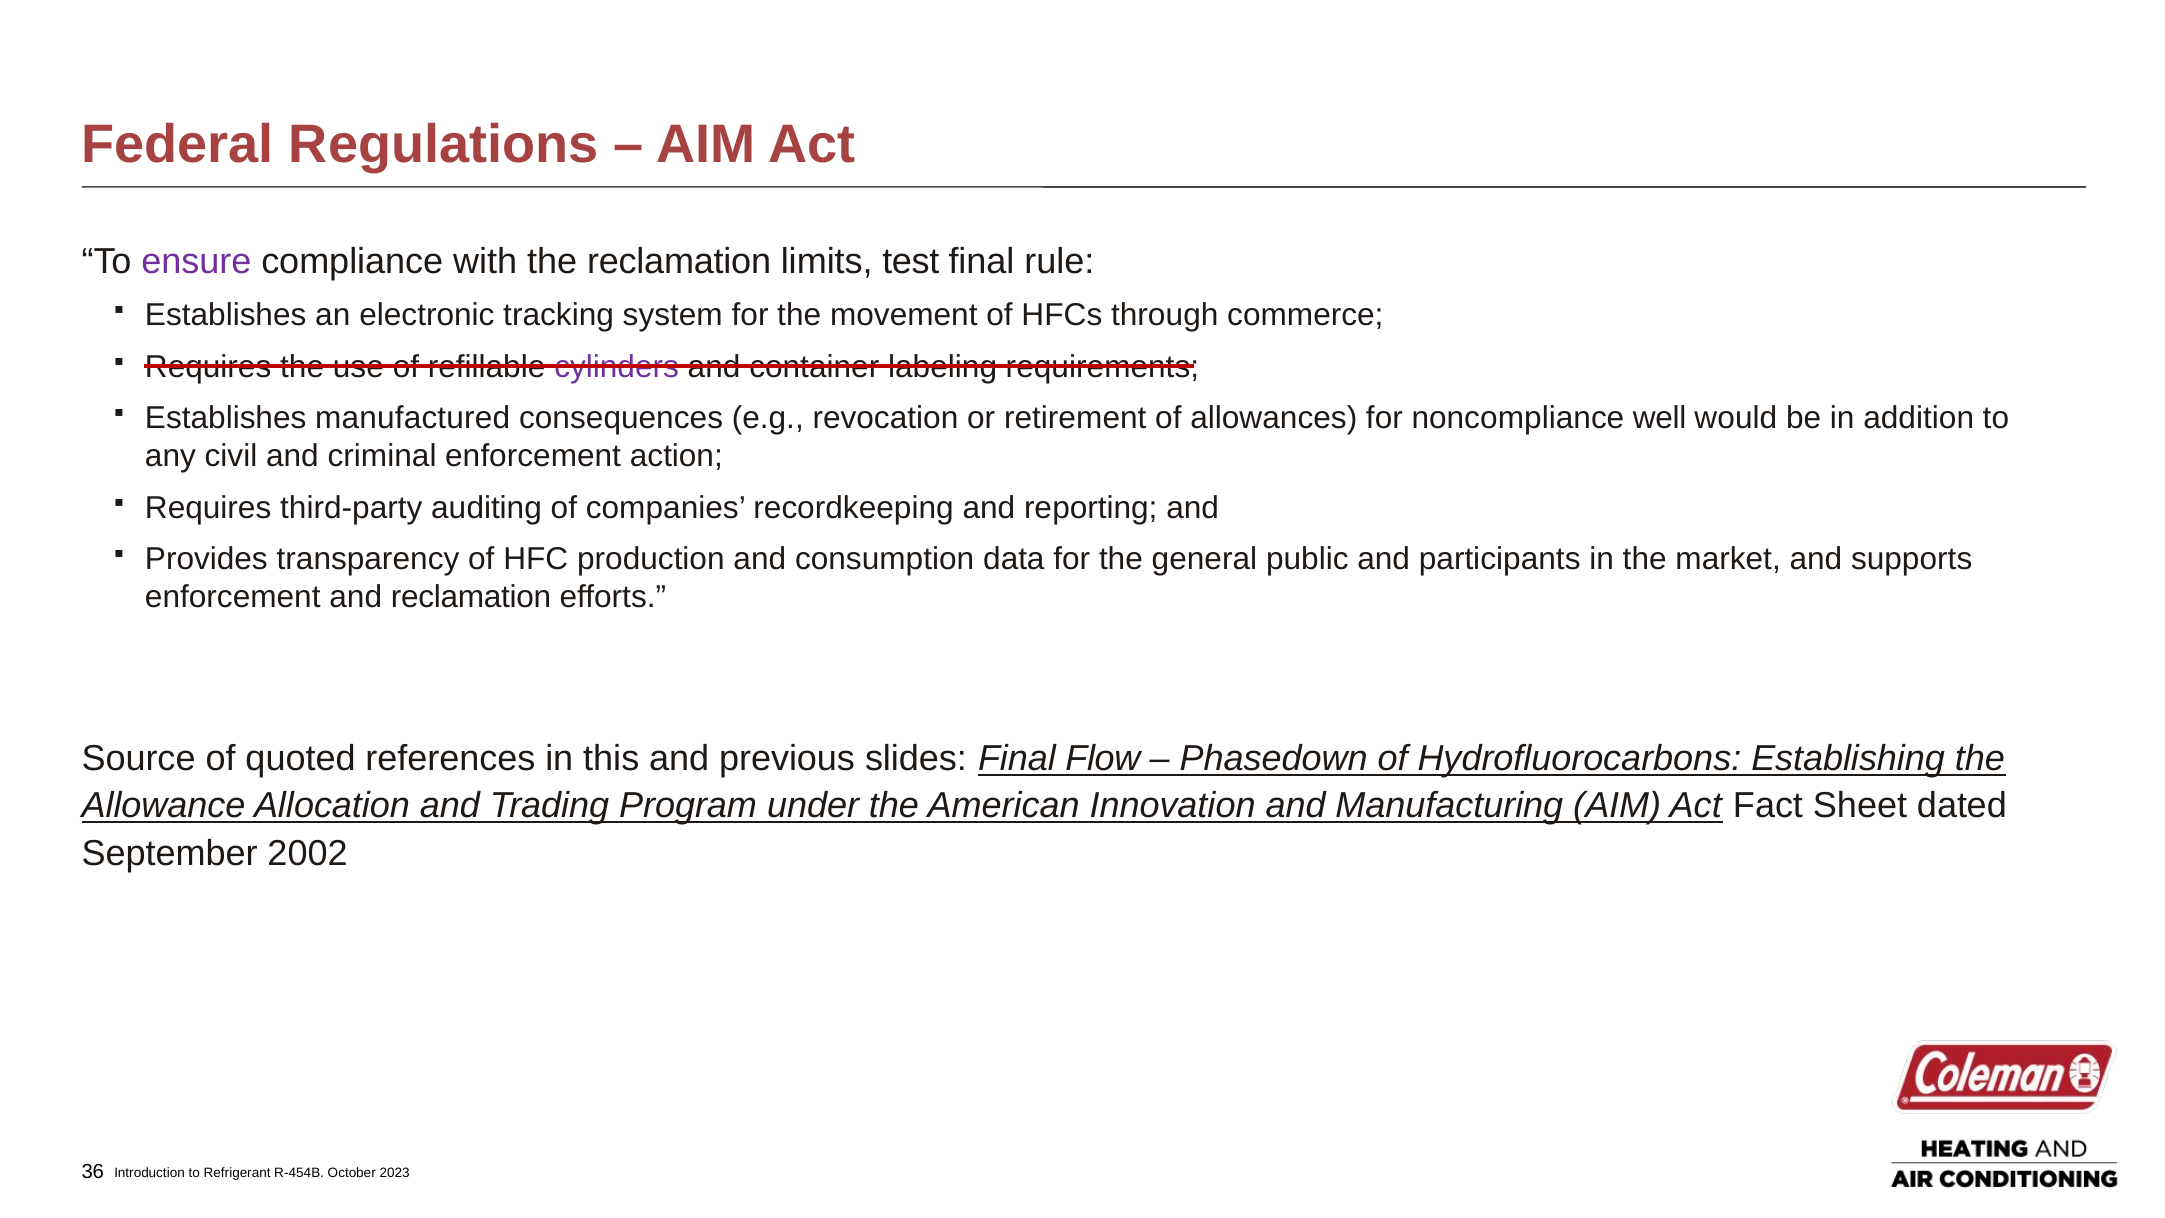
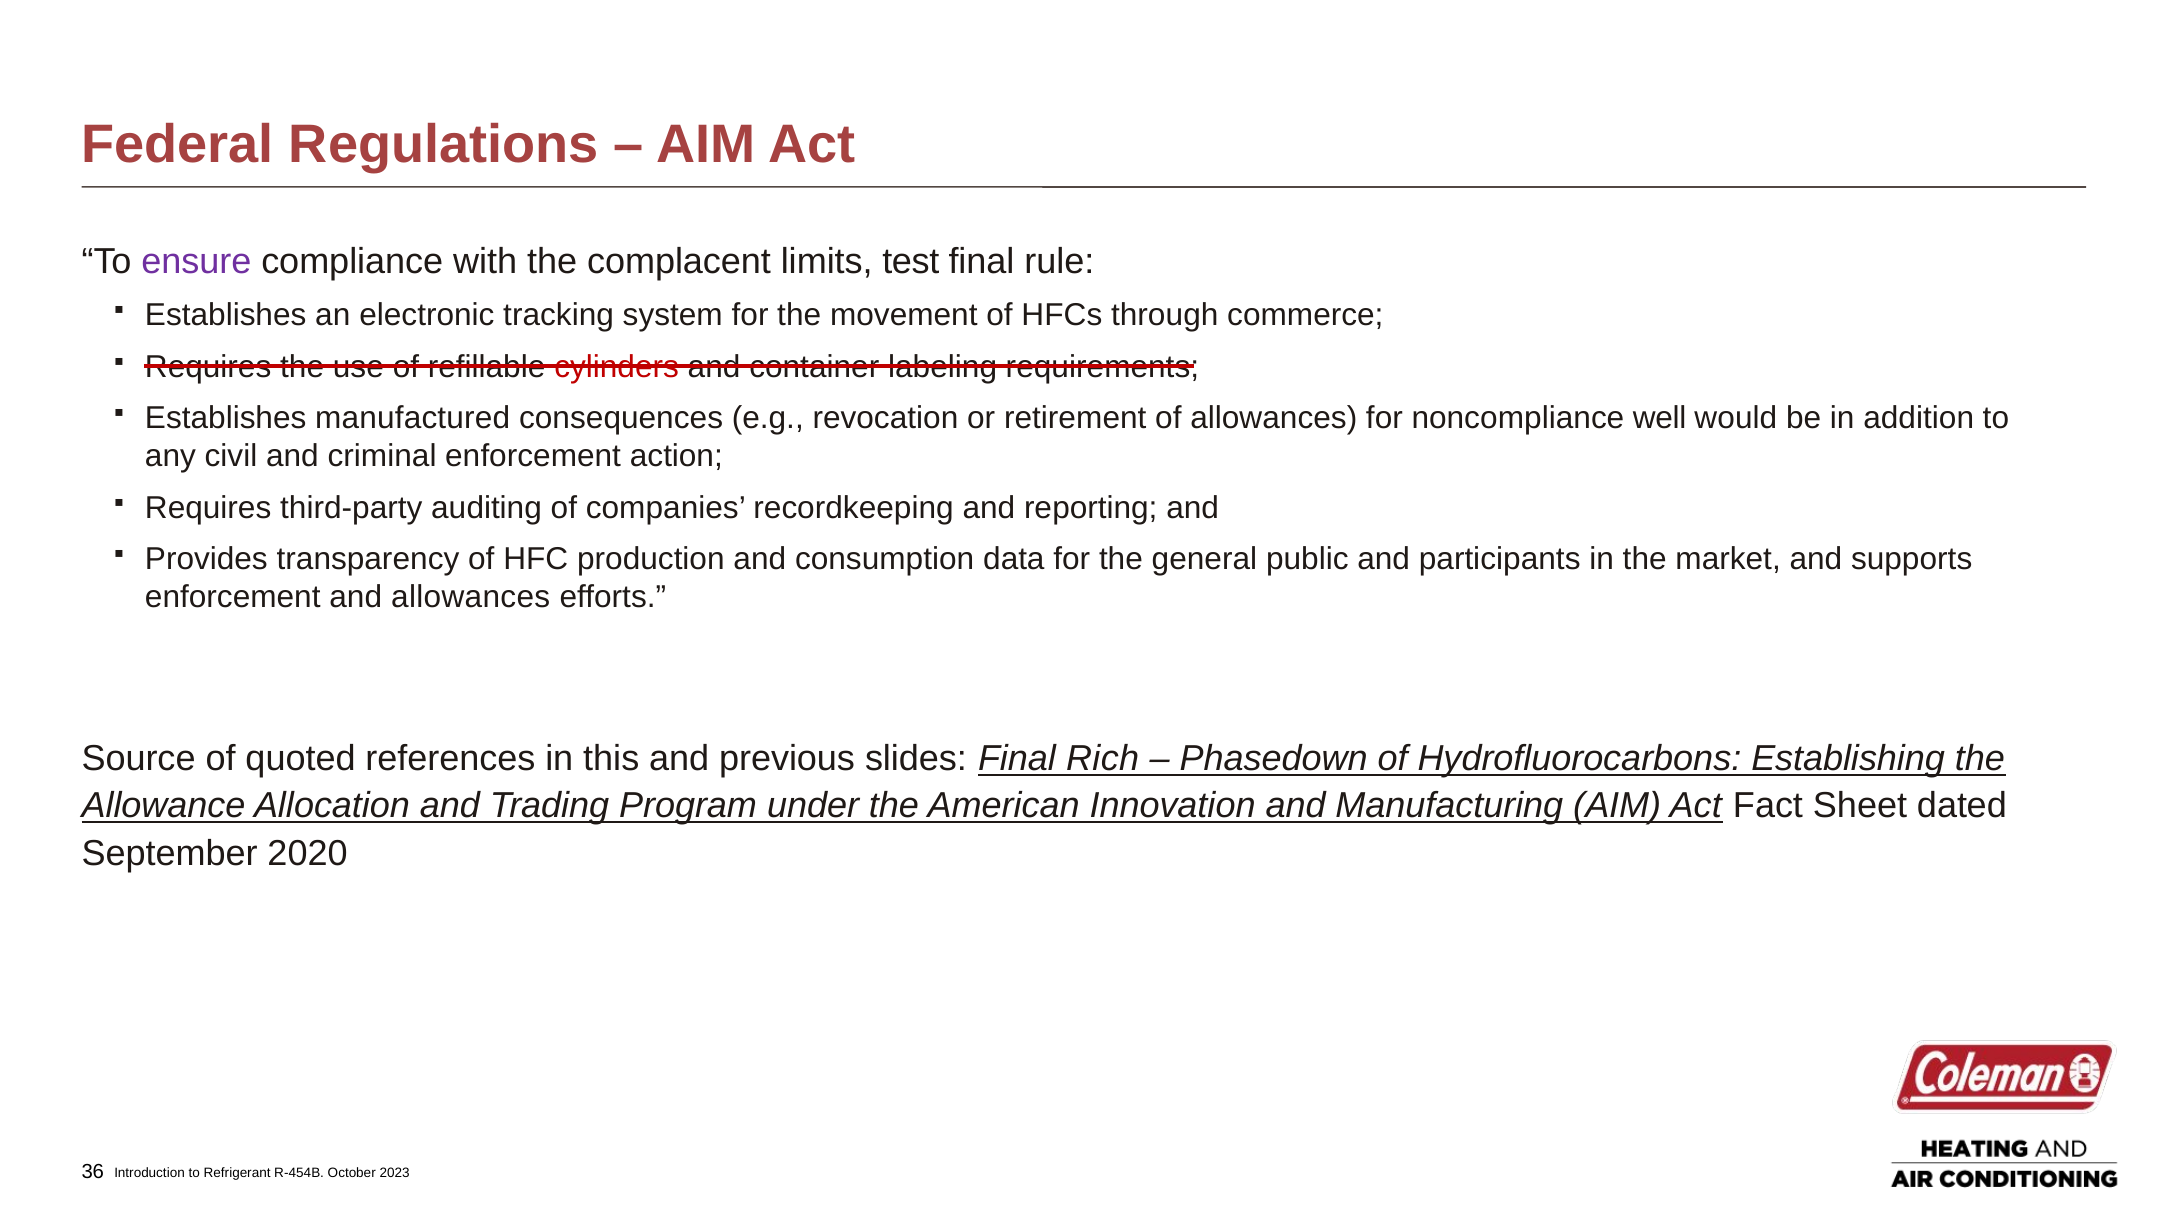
the reclamation: reclamation -> complacent (679, 262)
cylinders colour: purple -> red (617, 367)
and reclamation: reclamation -> allowances (471, 597)
Flow: Flow -> Rich (1103, 759)
2002: 2002 -> 2020 (308, 853)
